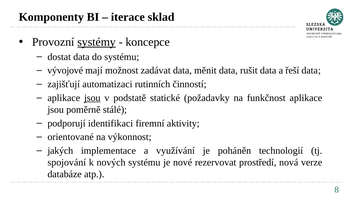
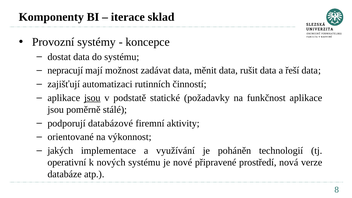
systémy underline: present -> none (97, 42)
vývojové: vývojové -> nepracují (65, 70)
identifikaci: identifikaci -> databázové (111, 123)
spojování: spojování -> operativní (67, 162)
rezervovat: rezervovat -> připravené (216, 162)
